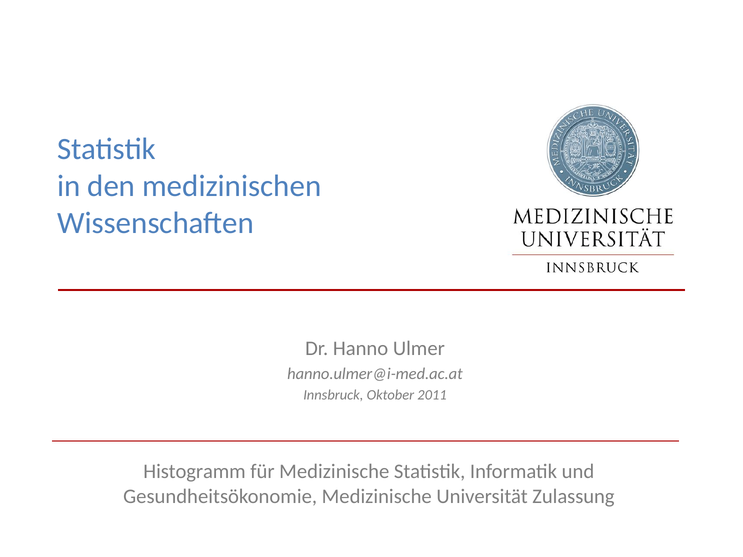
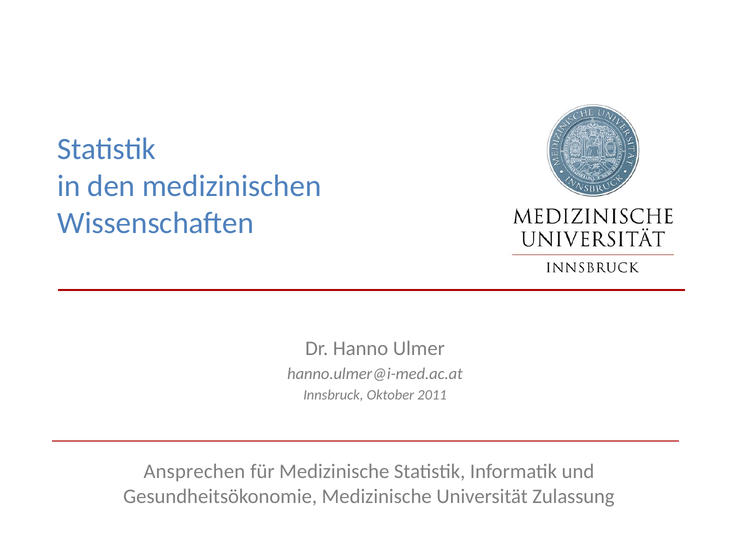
Histogramm: Histogramm -> Ansprechen (194, 472)
